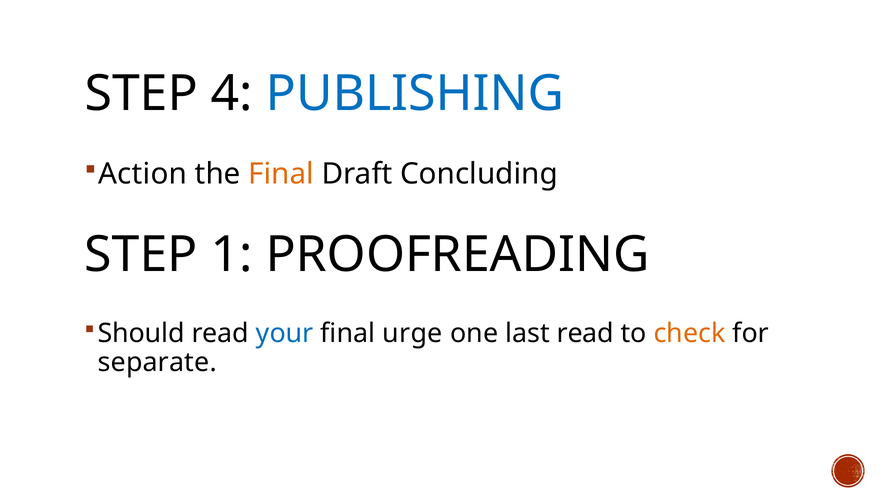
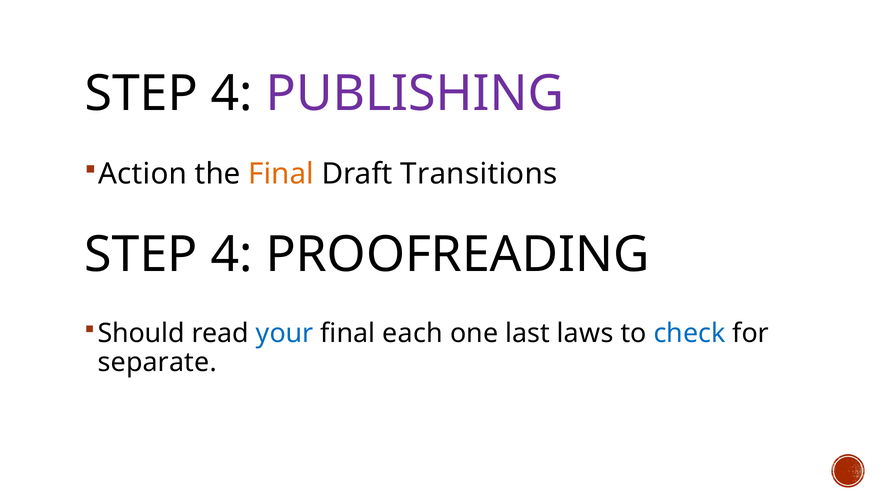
PUBLISHING colour: blue -> purple (415, 94)
Concluding: Concluding -> Transitions (479, 174)
1: 1 -> 4 (232, 255)
urge: urge -> each (413, 333)
last read: read -> laws (585, 333)
check colour: orange -> blue (689, 333)
